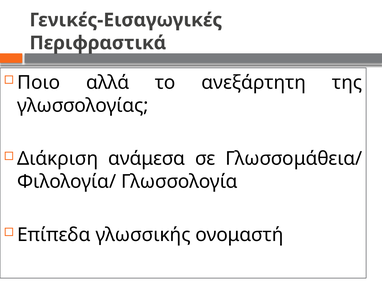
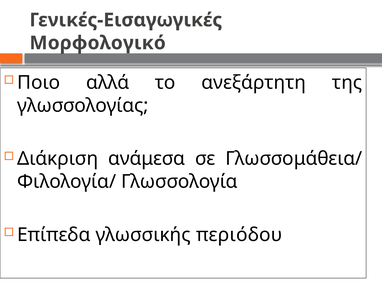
Περιφραστικά: Περιφραστικά -> Μορφολογικό (98, 43)
ονομαστή: ονομαστή -> περιόδου (239, 235)
